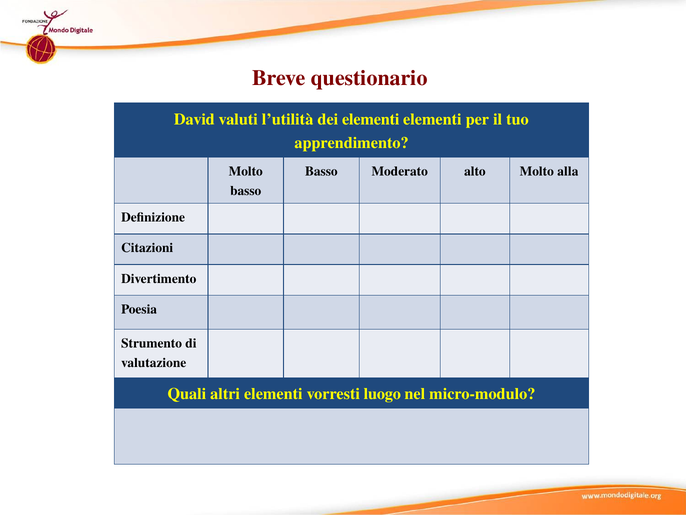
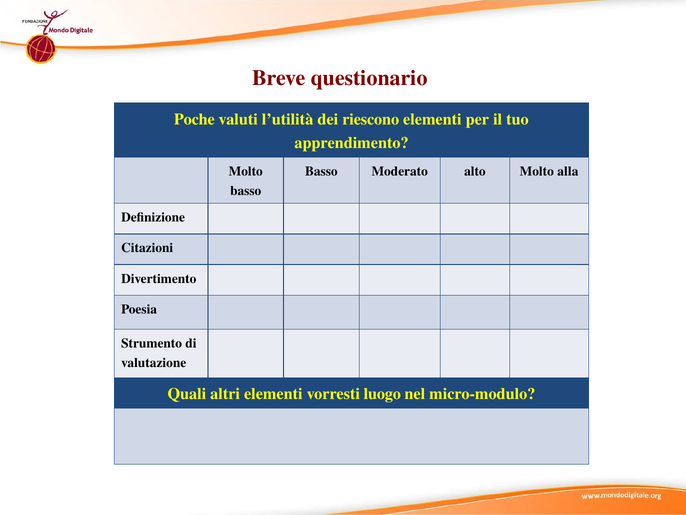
David: David -> Poche (194, 119)
dei elementi: elementi -> riescono (371, 119)
